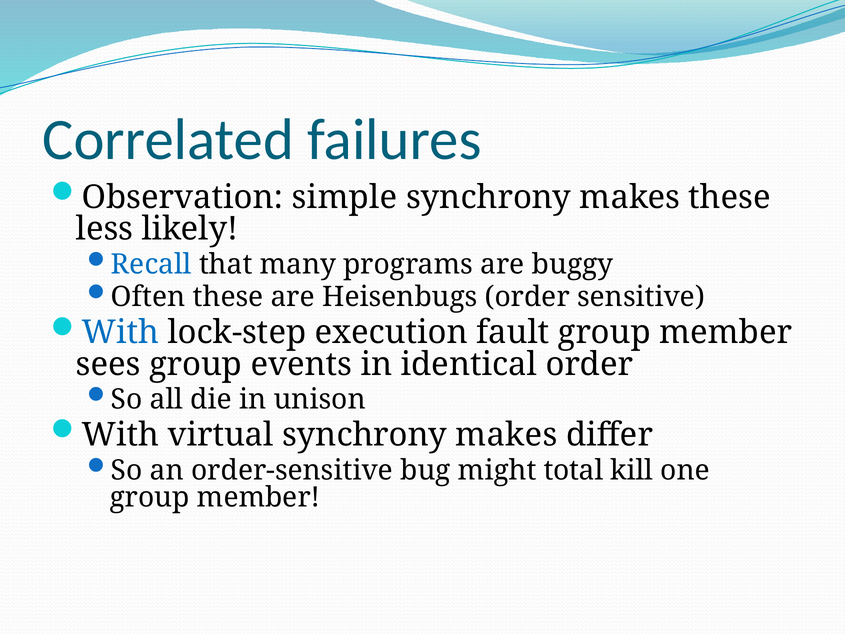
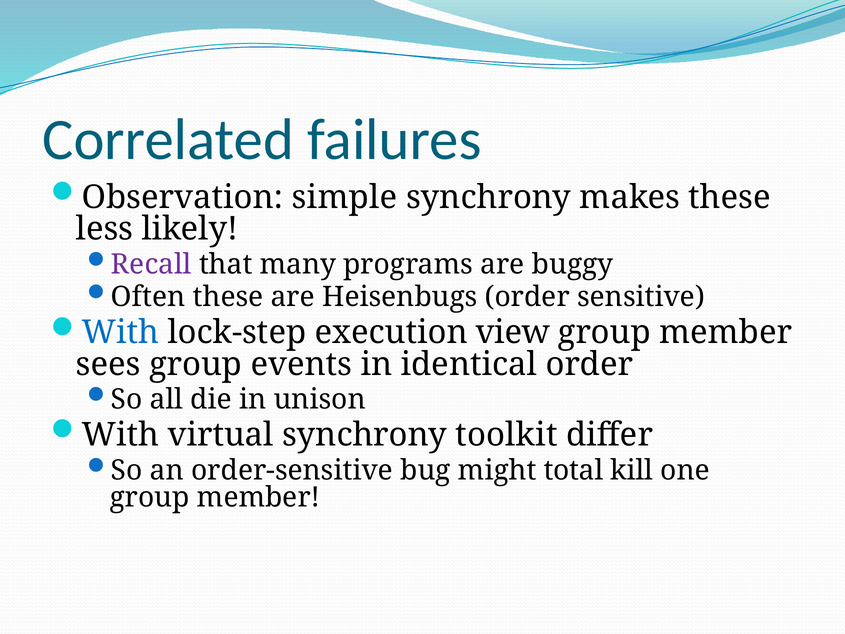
Recall colour: blue -> purple (151, 264)
fault: fault -> view (513, 333)
virtual synchrony makes: makes -> toolkit (506, 435)
